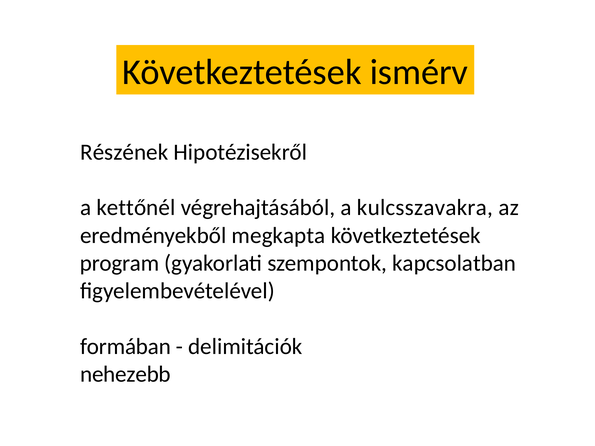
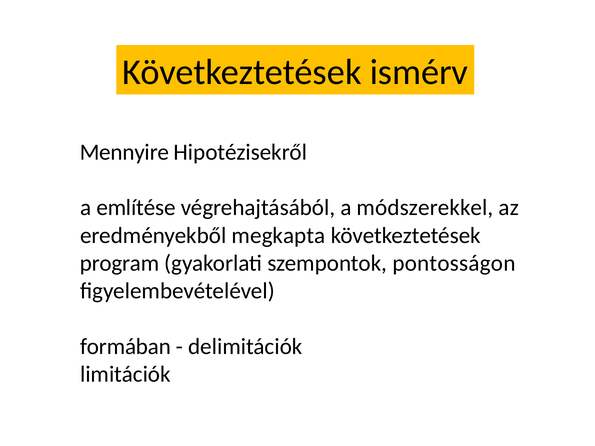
Részének: Részének -> Mennyire (124, 152)
kettőnél: kettőnél -> említése (136, 208)
kulcsszavakra: kulcsszavakra -> módszerekkel (425, 208)
kapcsolatban: kapcsolatban -> pontosságon (454, 263)
nehezebb: nehezebb -> limitációk (125, 374)
